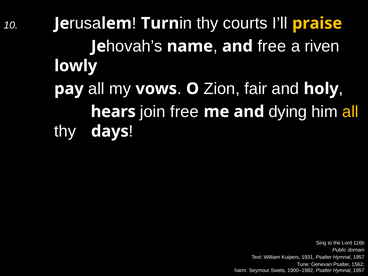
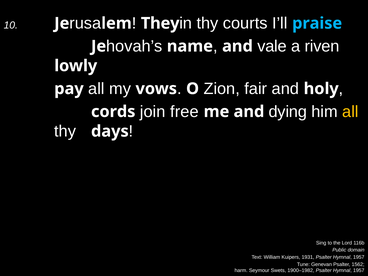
Turn: Turn -> They (160, 23)
praise colour: yellow -> light blue (317, 23)
and free: free -> vale (272, 46)
hears: hears -> cords (113, 112)
